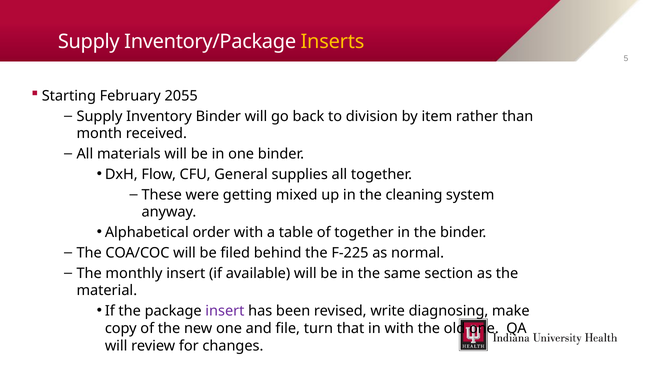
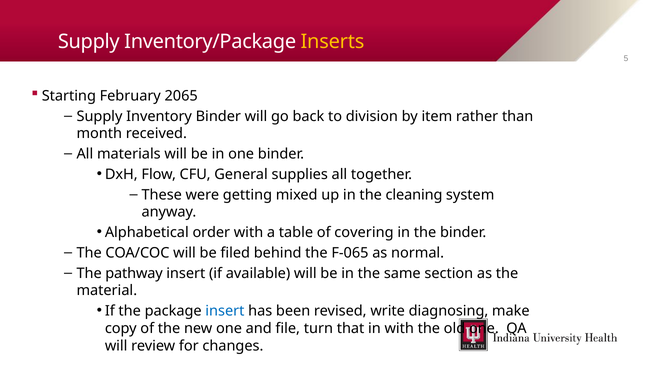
2055: 2055 -> 2065 (181, 96)
of together: together -> covering (364, 233)
F-225: F-225 -> F-065 (350, 253)
monthly: monthly -> pathway (134, 274)
insert colour: purple -> blue (225, 311)
